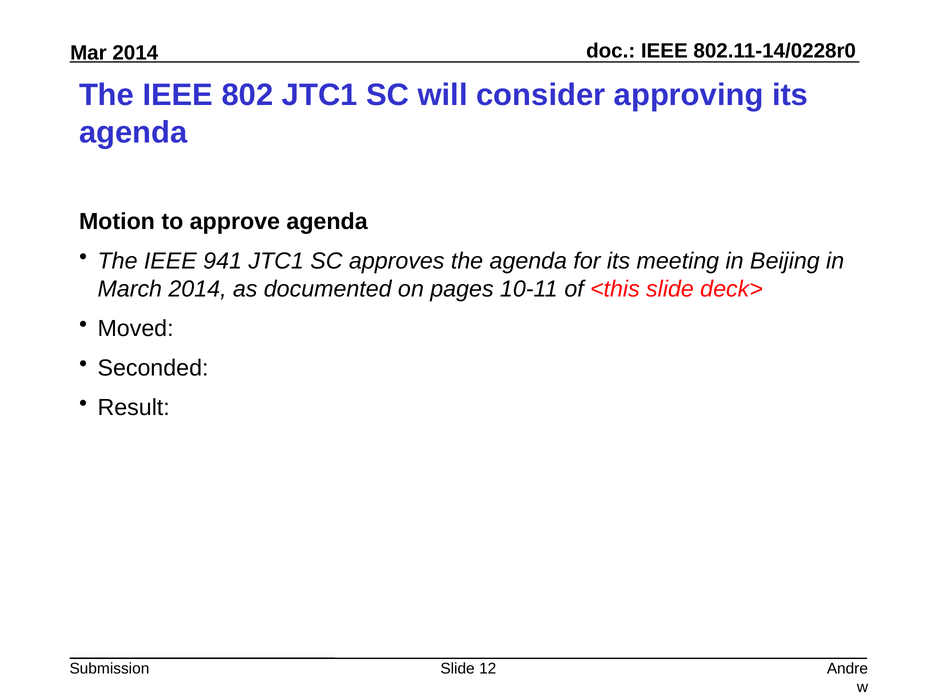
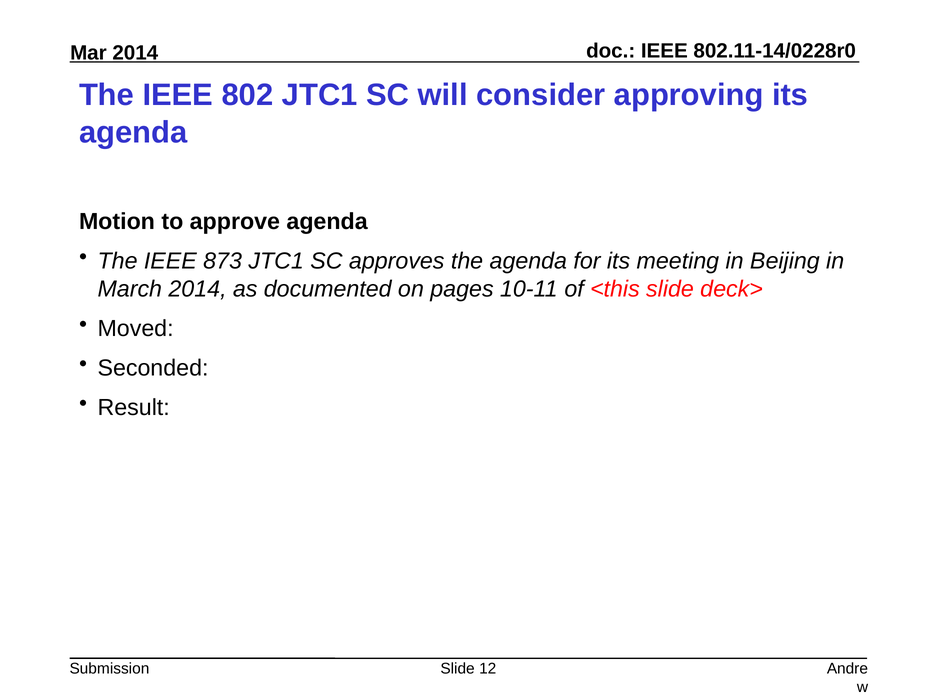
941: 941 -> 873 (223, 261)
